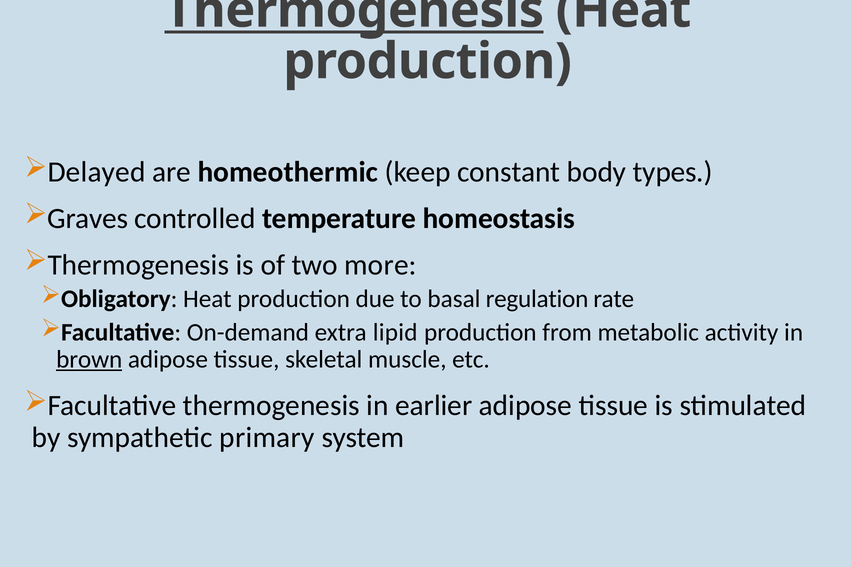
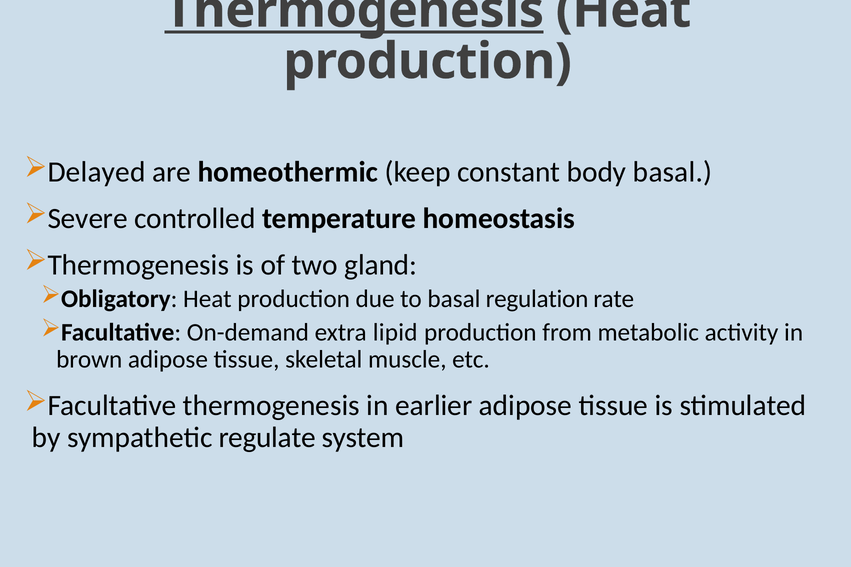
body types: types -> basal (673, 172)
Graves: Graves -> Severe (88, 219)
more: more -> gland (381, 265)
brown underline: present -> none (89, 360)
primary: primary -> regulate (267, 438)
